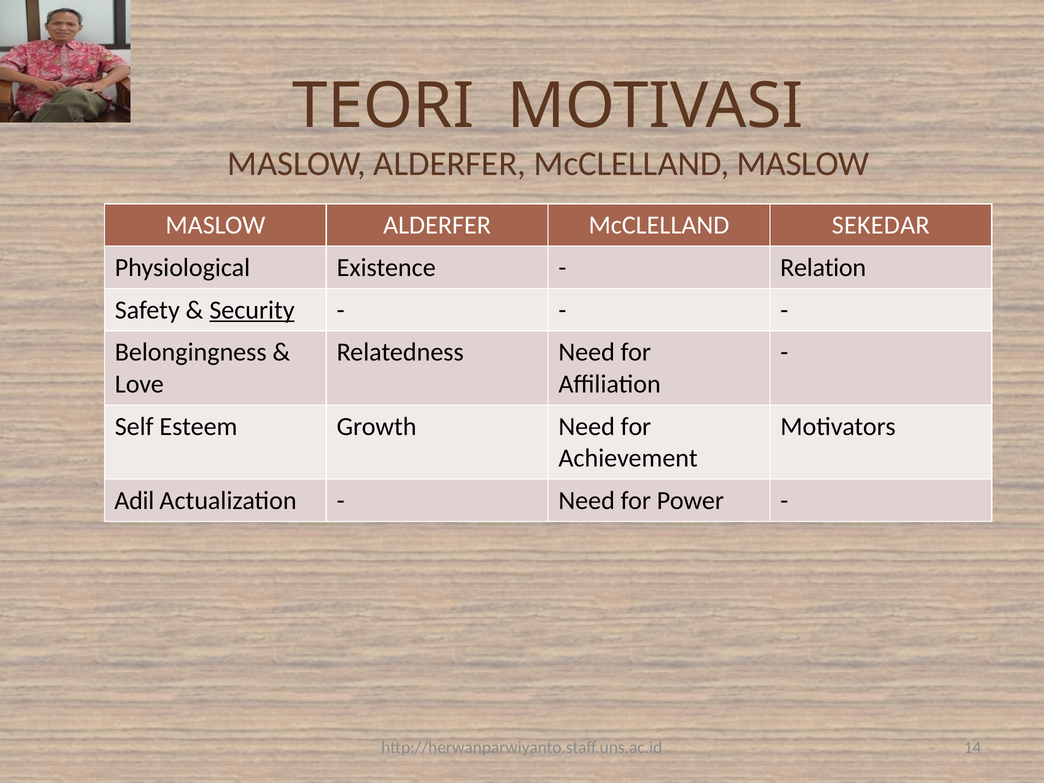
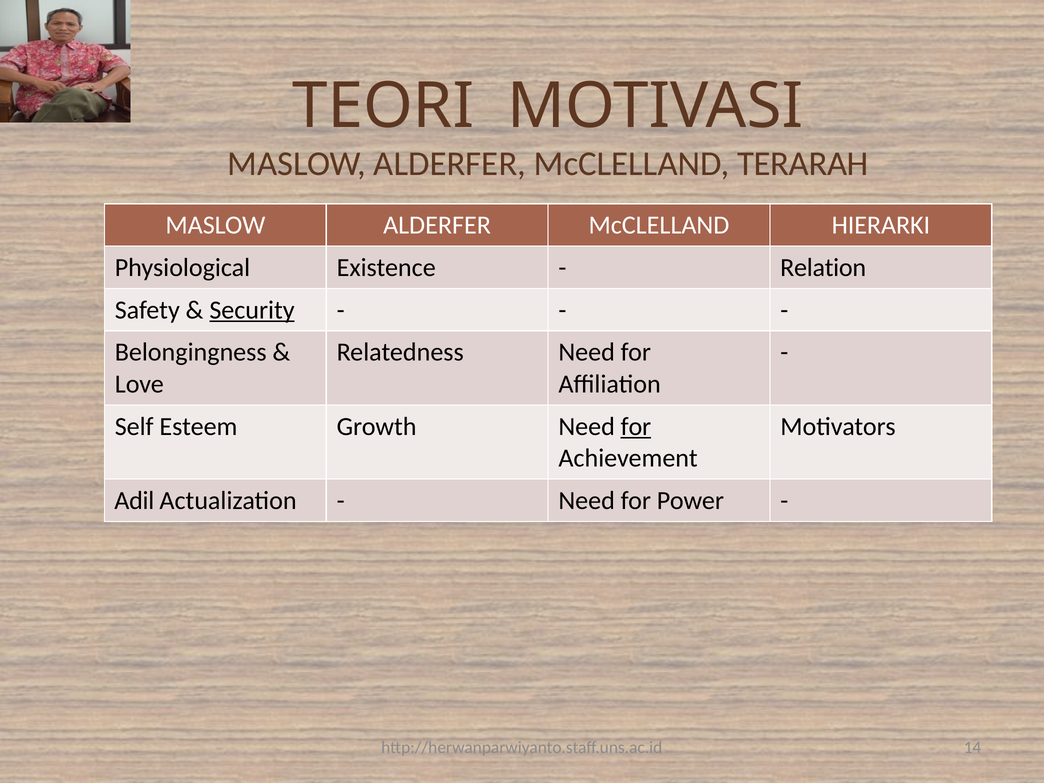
McCLELLAND MASLOW: MASLOW -> TERARAH (803, 164)
SEKEDAR: SEKEDAR -> HIERARKI (881, 225)
for underline: none -> present (636, 426)
